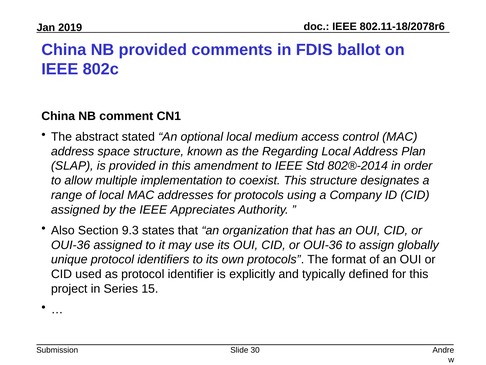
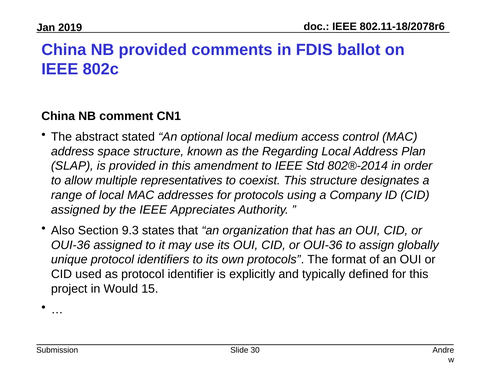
implementation: implementation -> representatives (182, 180)
Series: Series -> Would (121, 288)
